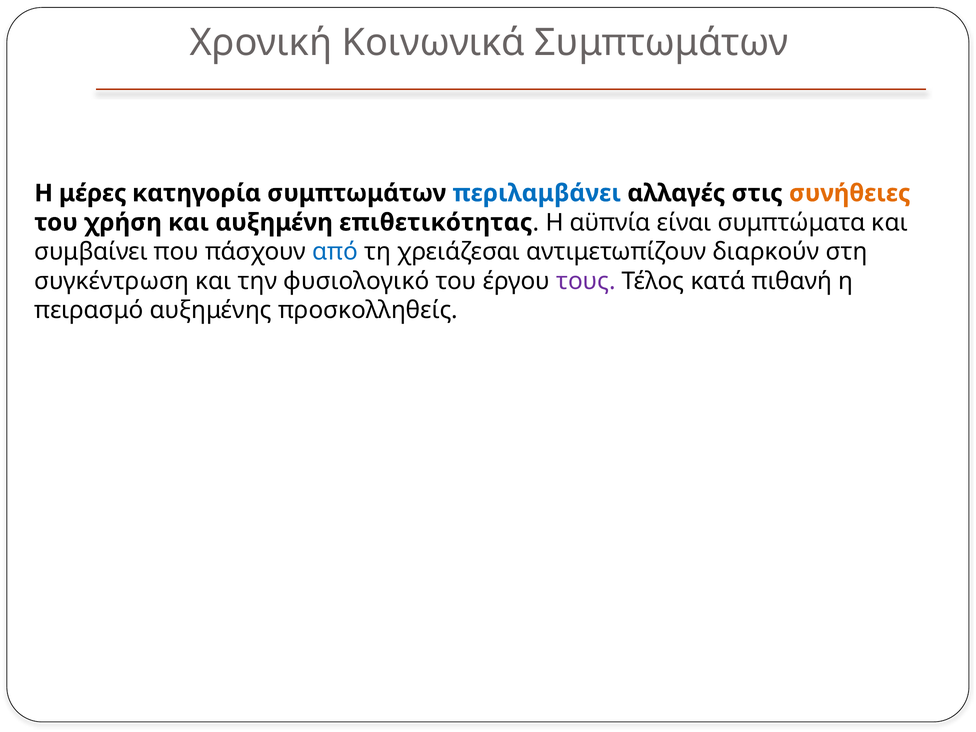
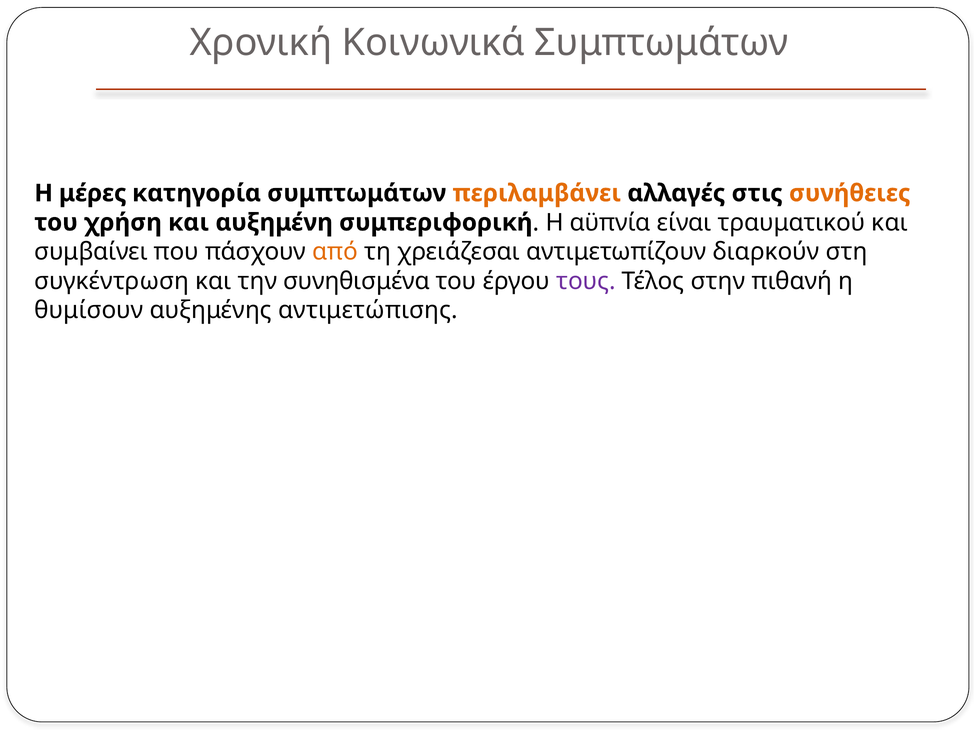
περιλαμβάνει colour: blue -> orange (537, 193)
επιθετικότητας: επιθετικότητας -> συμπεριφορική (436, 222)
συμπτώματα: συμπτώματα -> τραυματικού (792, 222)
από colour: blue -> orange (335, 252)
φυσιολογικό: φυσιολογικό -> συνηθισμένα (357, 281)
κατά: κατά -> στην (718, 281)
πειρασμό: πειρασμό -> θυμίσουν (89, 310)
προσκολληθείς: προσκολληθείς -> αντιμετώπισης (368, 310)
